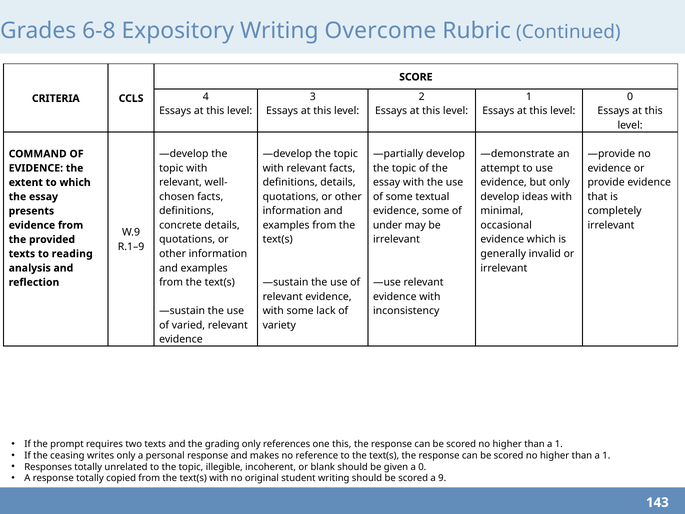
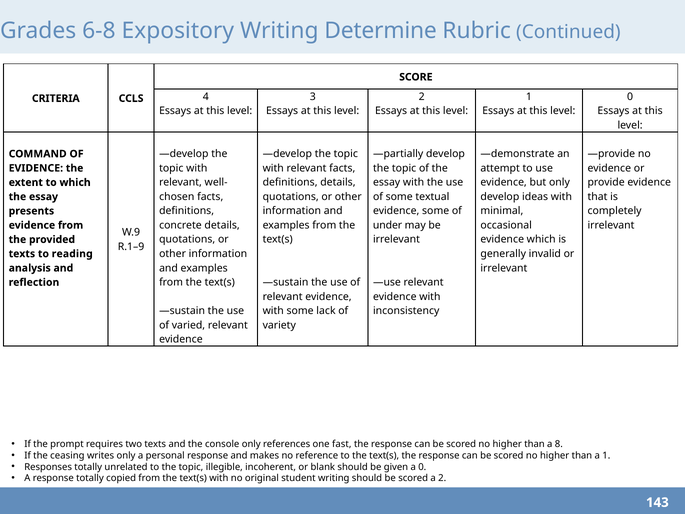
Overcome: Overcome -> Determine (381, 31)
grading: grading -> console (222, 444)
one this: this -> fast (342, 444)
1: 1 -> 8 (559, 444)
a 9: 9 -> 2 (442, 478)
